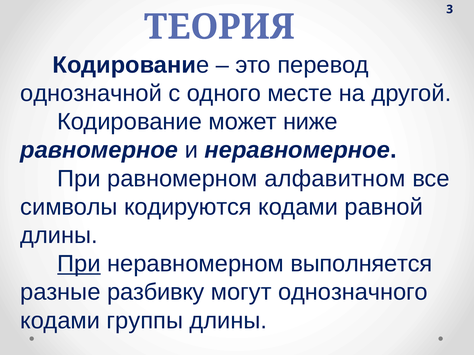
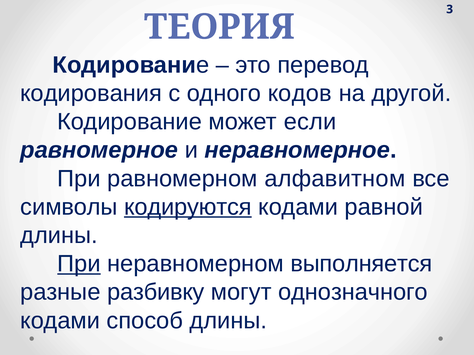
однозначной: однозначной -> кодирования (91, 93)
месте: месте -> кодов (300, 93)
ниже: ниже -> если (310, 122)
кодируются underline: none -> present (188, 207)
группы: группы -> способ (145, 321)
